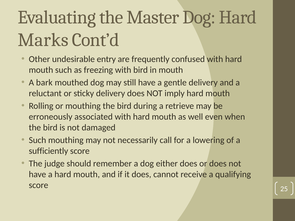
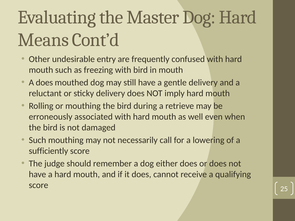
Marks: Marks -> Means (43, 40)
A bark: bark -> does (44, 83)
